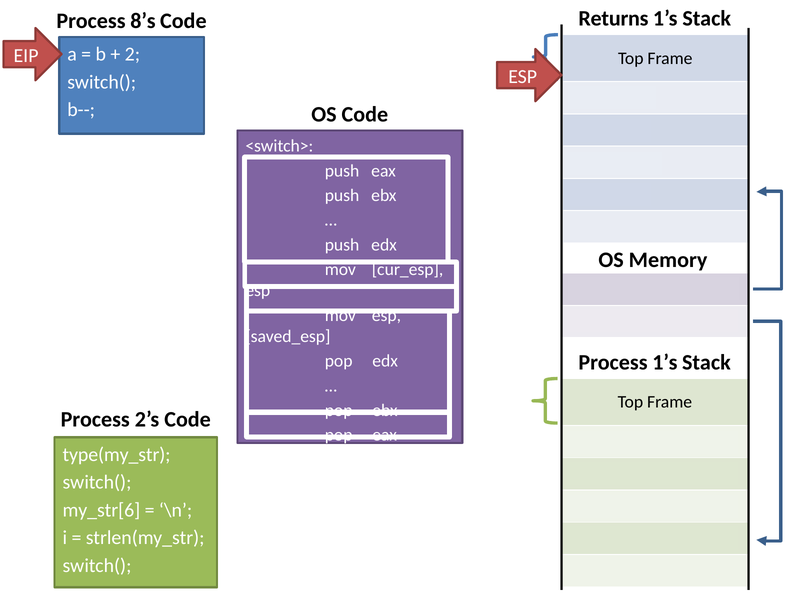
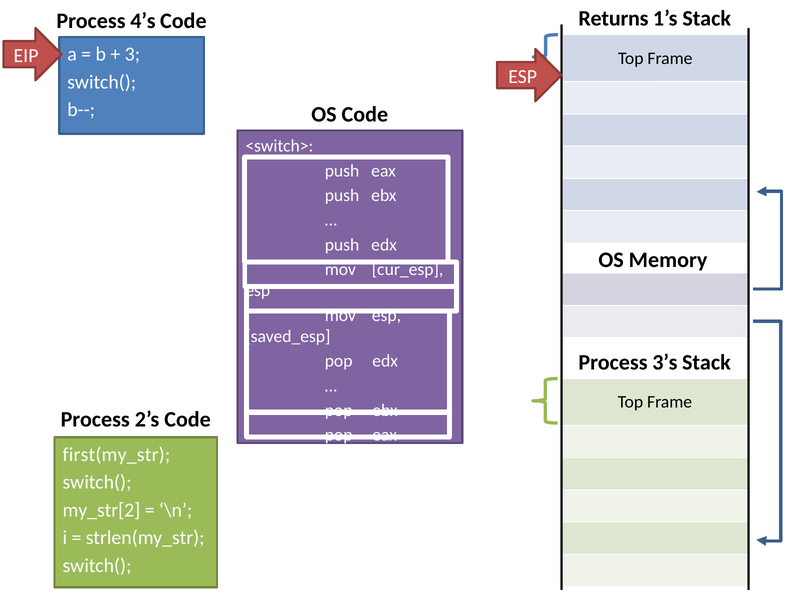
8’s: 8’s -> 4’s (143, 21)
2: 2 -> 3 (132, 54)
Process 1’s: 1’s -> 3’s (665, 363)
type(my_str: type(my_str -> first(my_str (116, 455)
my_str[6: my_str[6 -> my_str[2 (101, 511)
